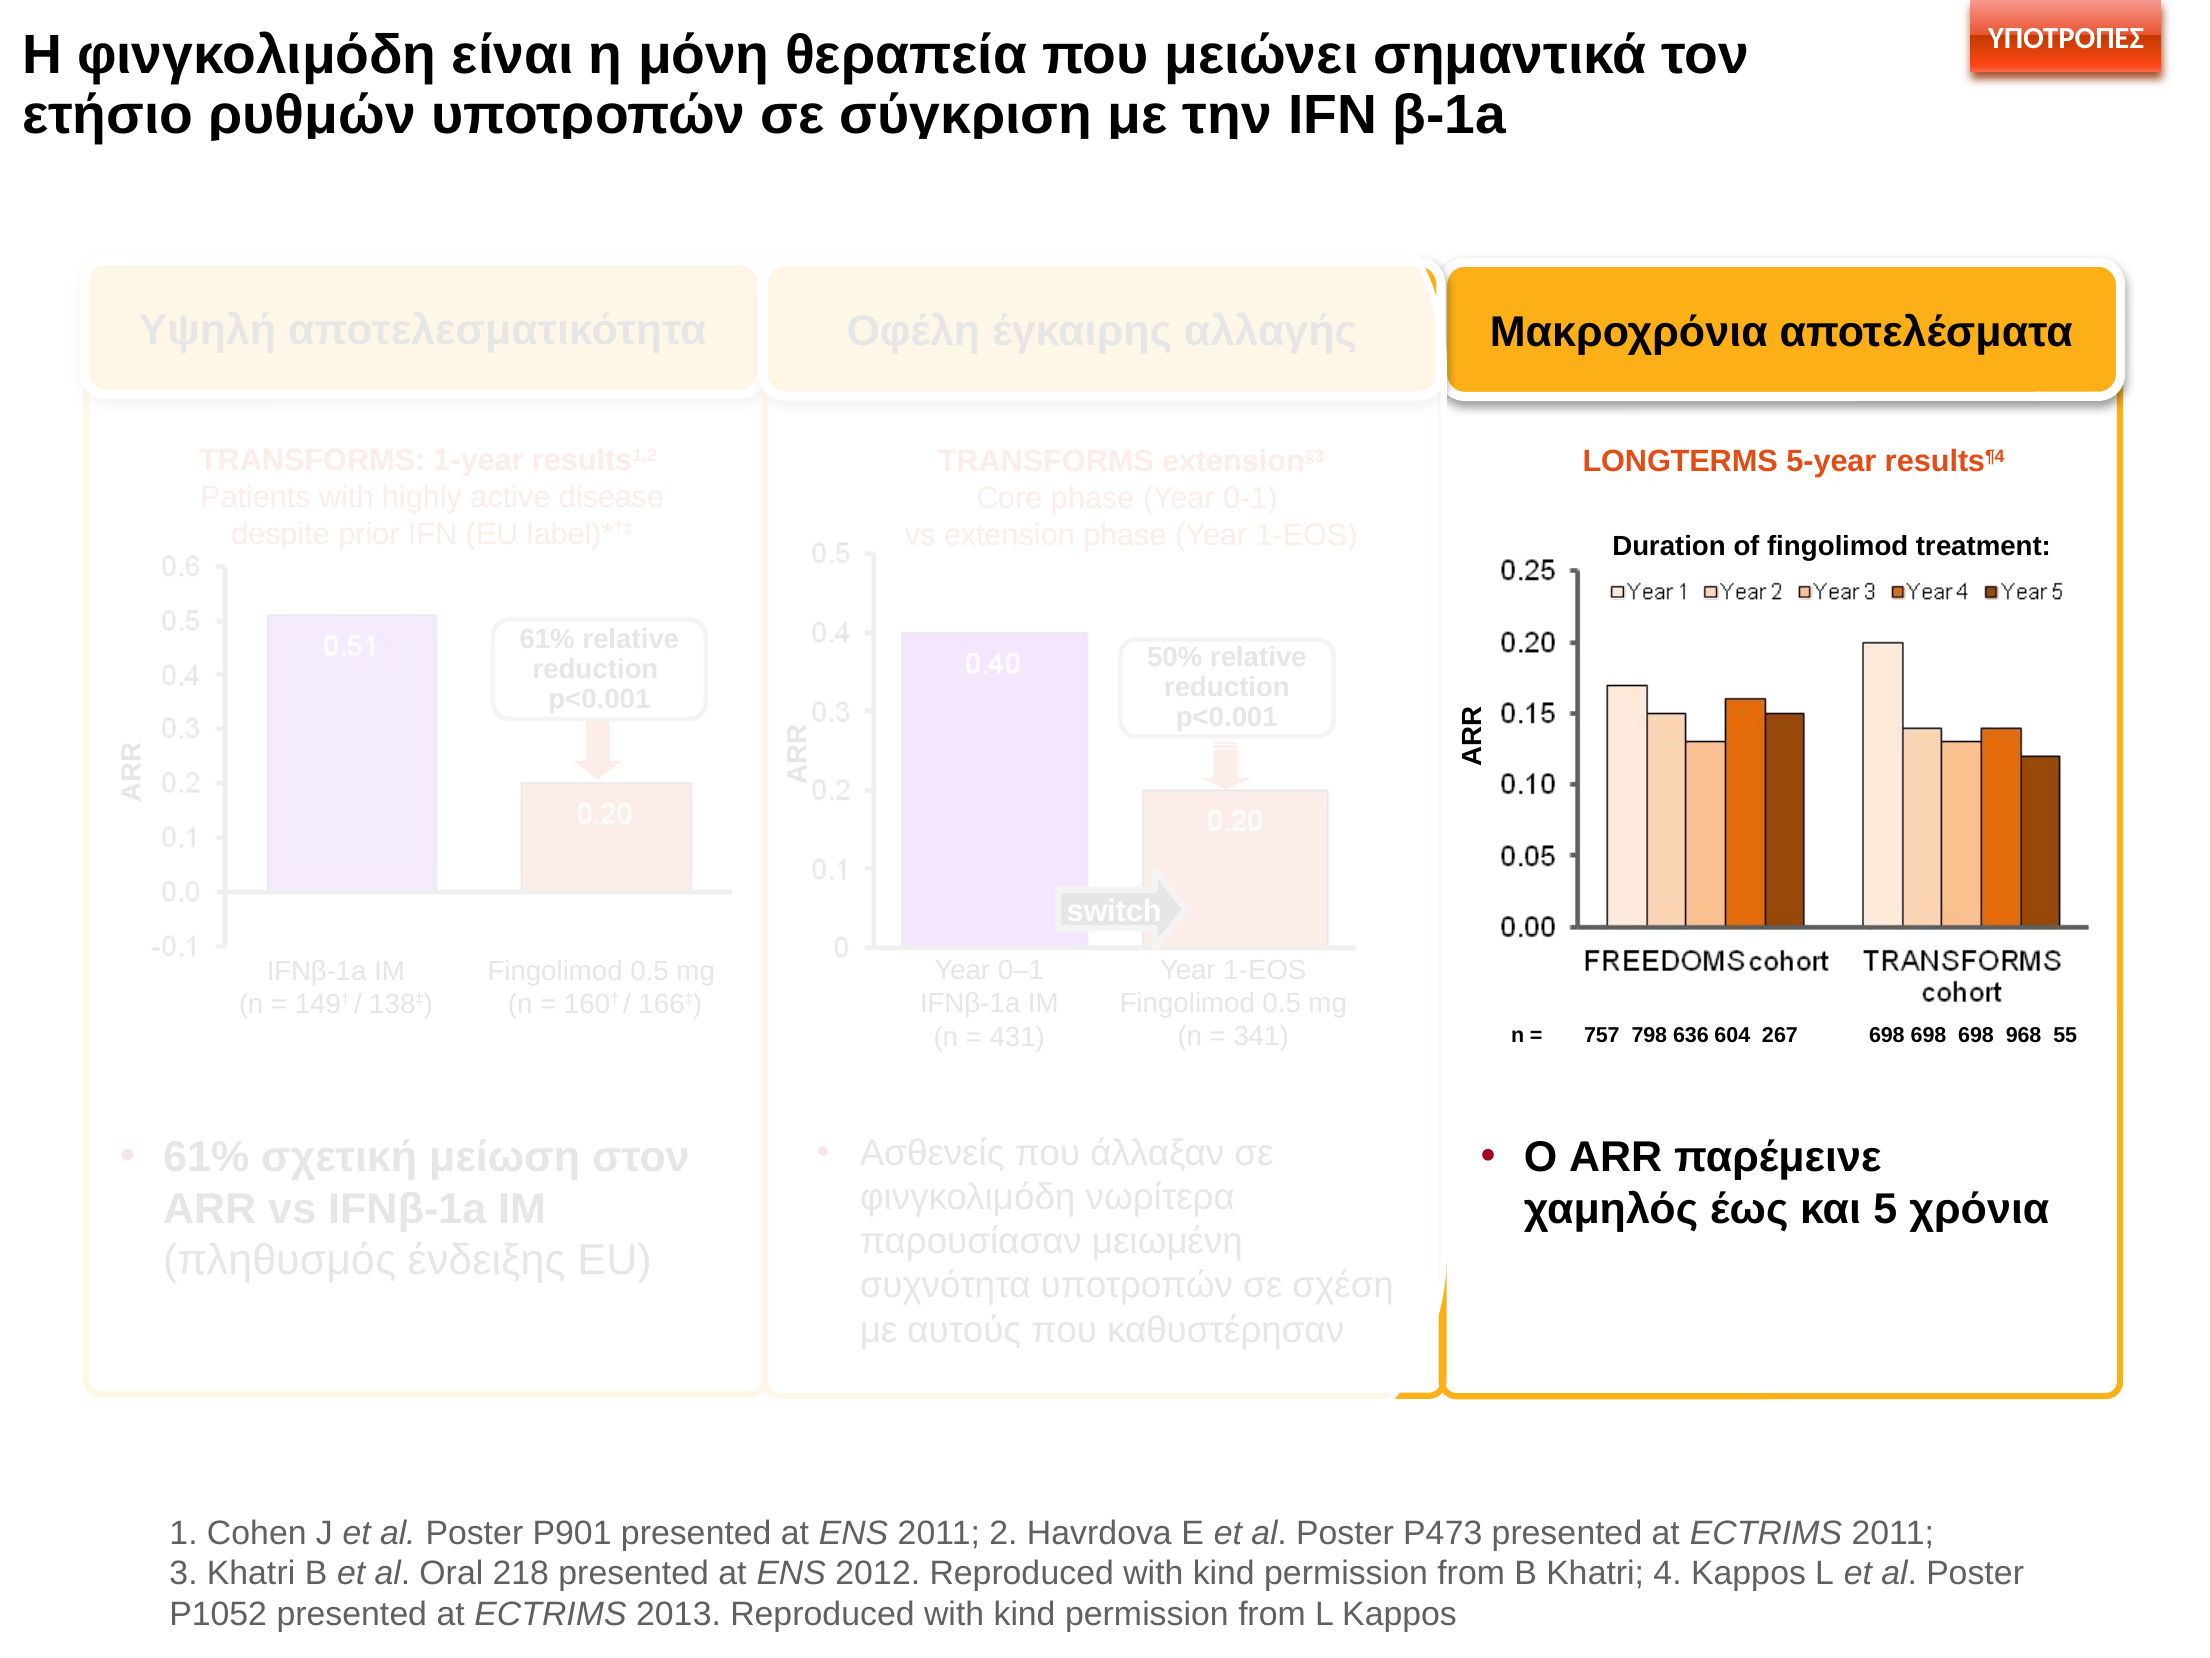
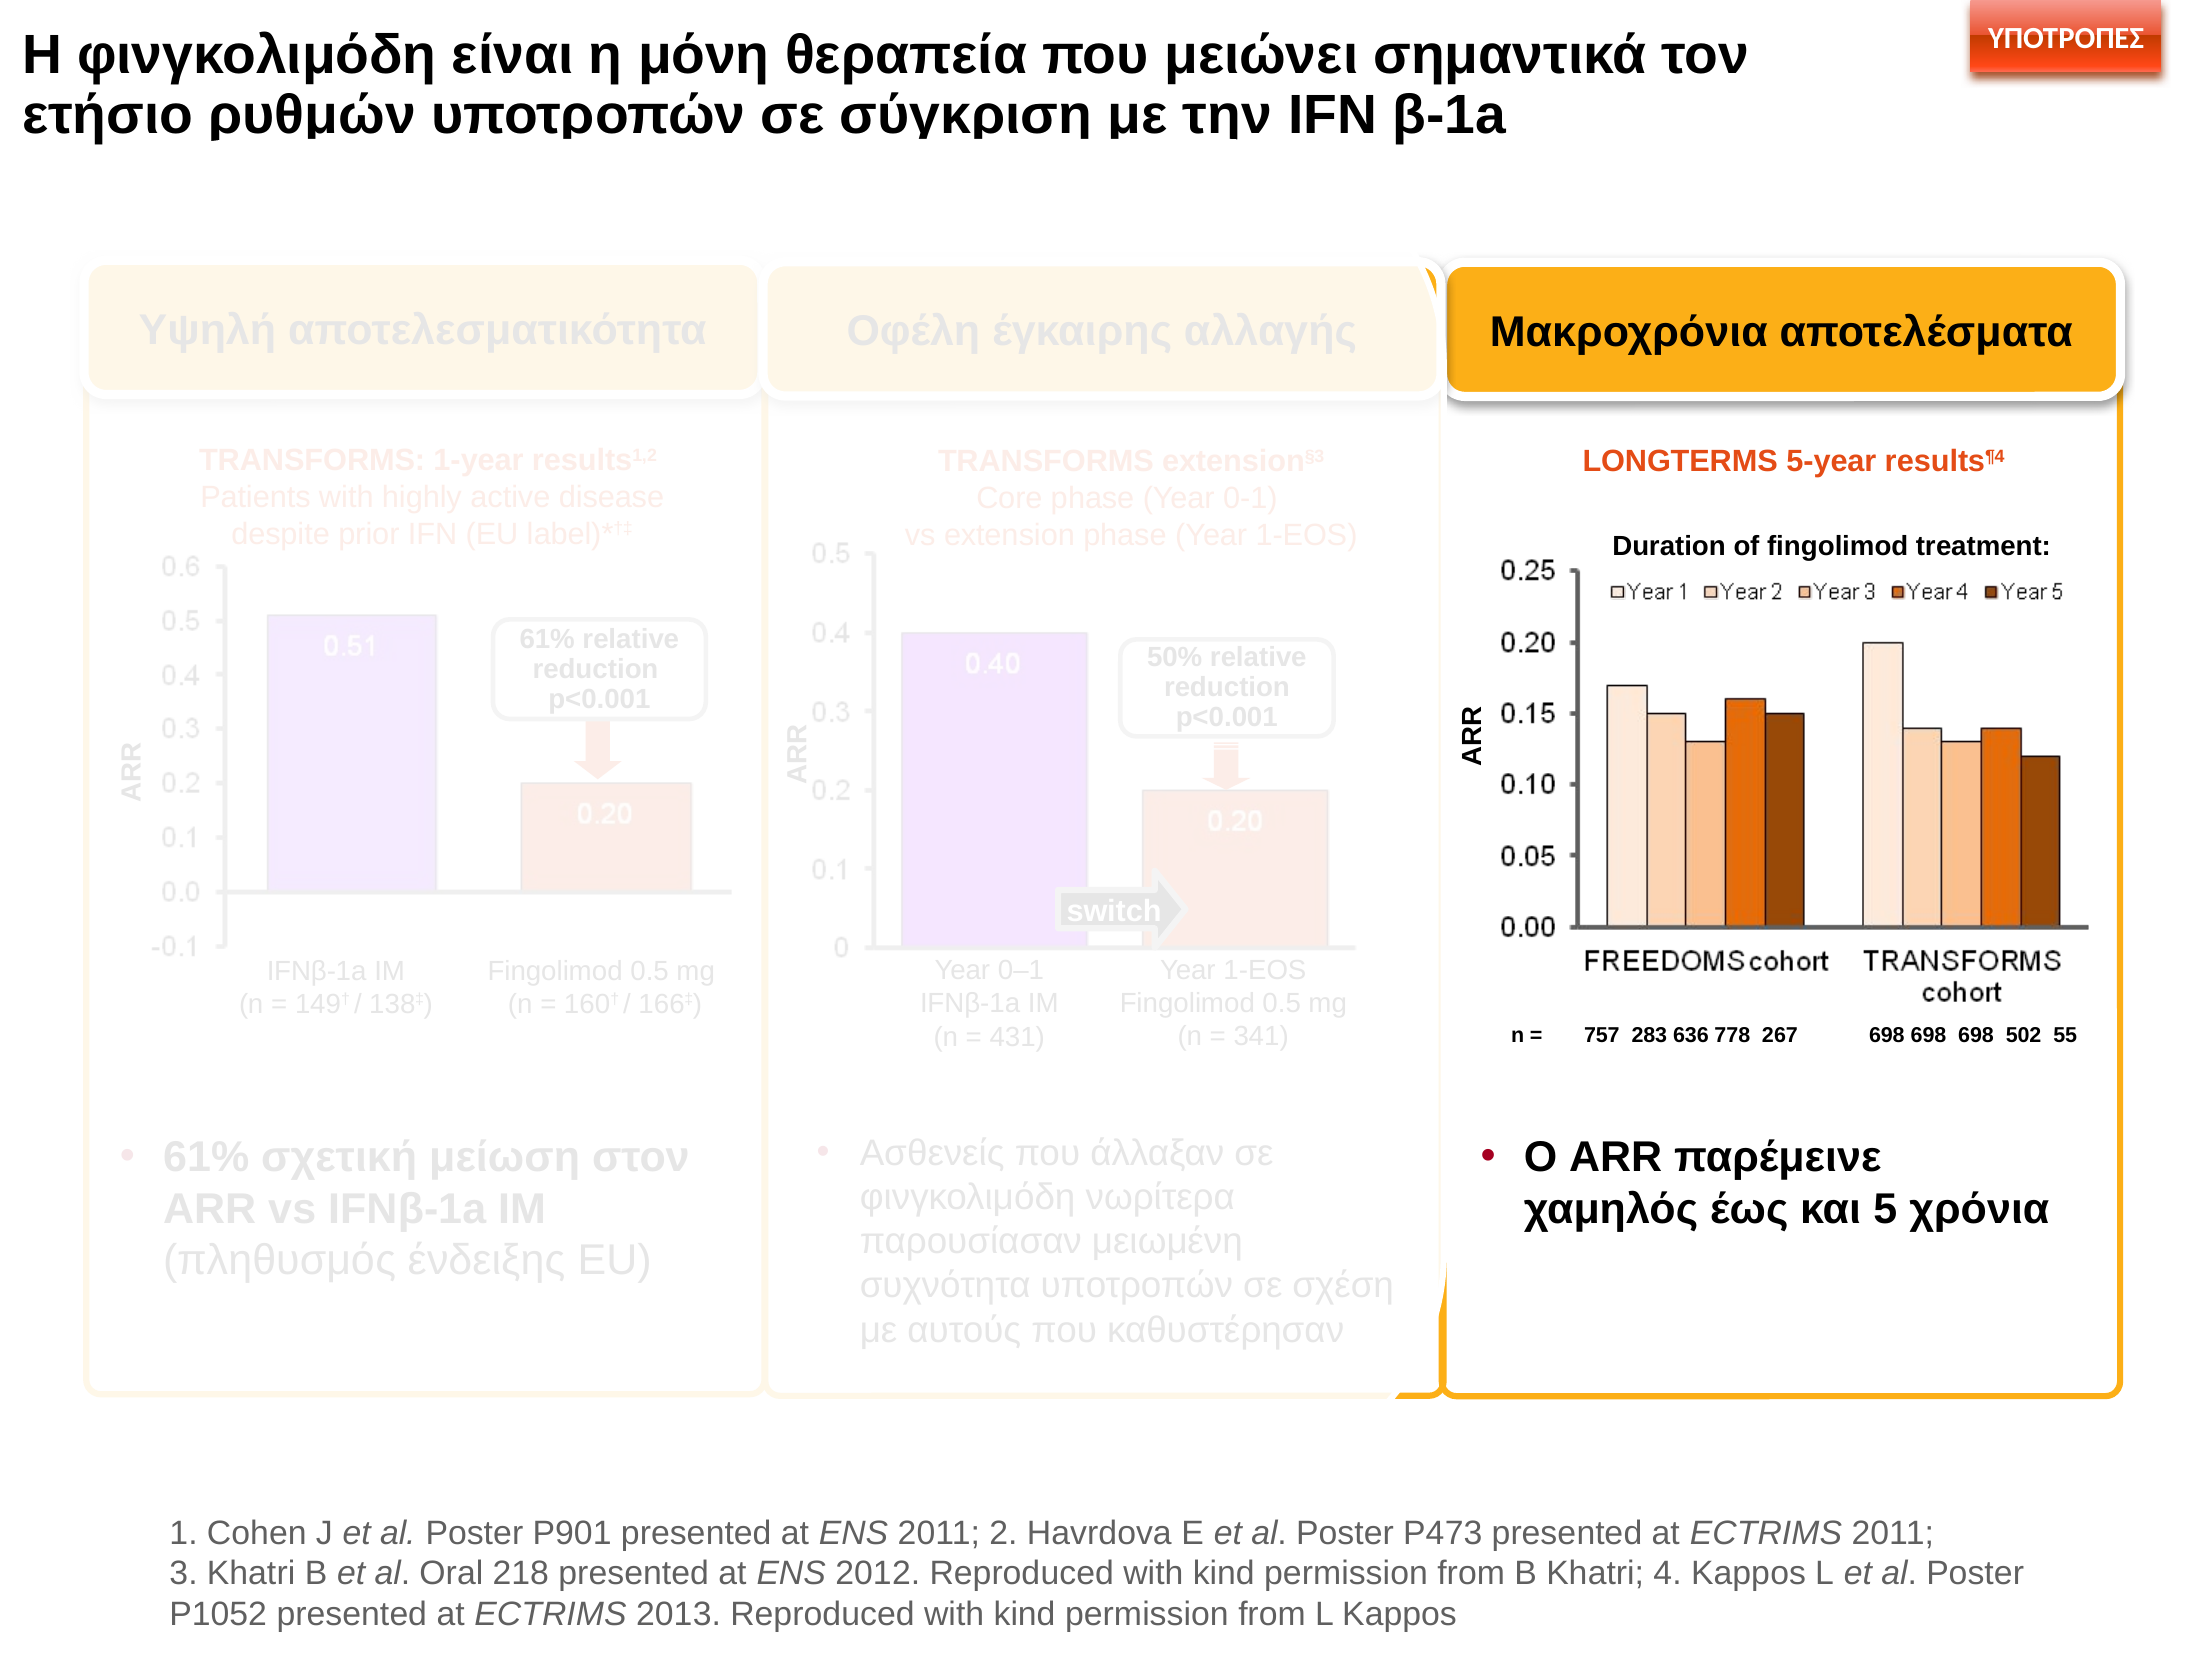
798: 798 -> 283 (1649, 1035)
604: 604 -> 778 (1732, 1035)
968: 968 -> 502 (2024, 1035)
